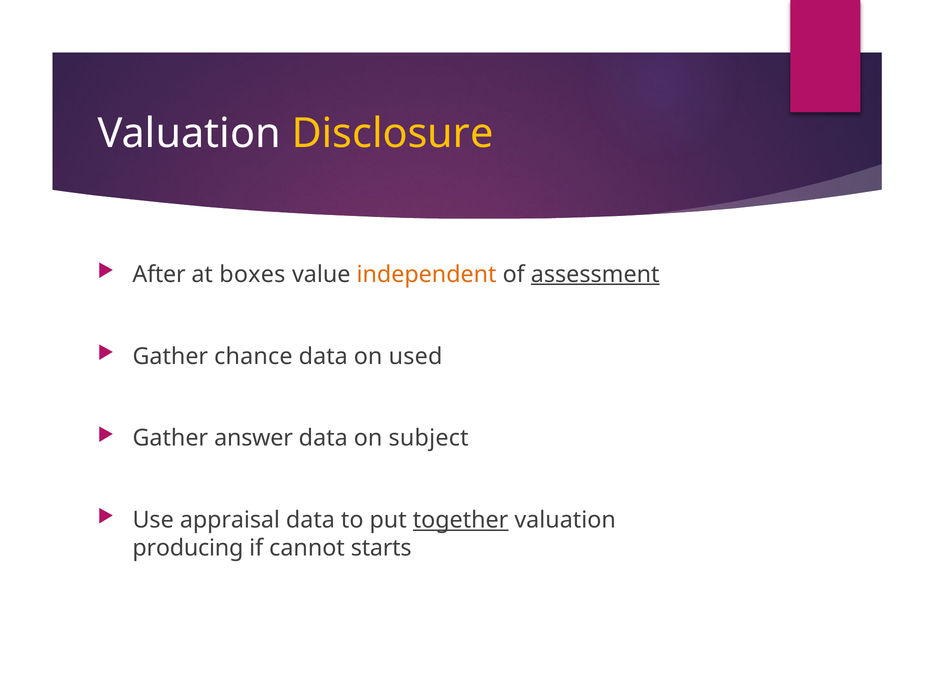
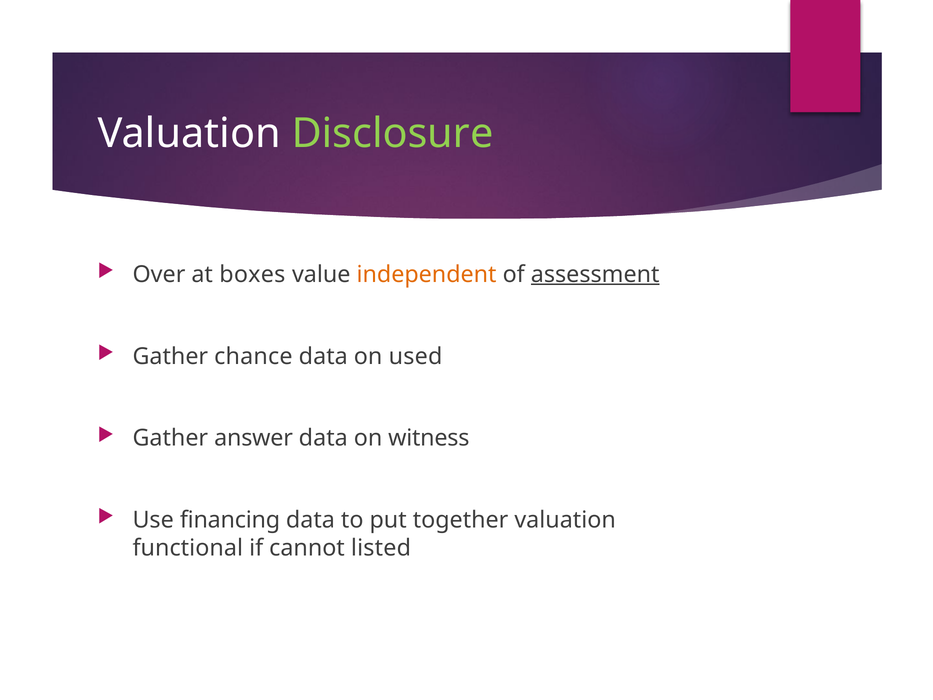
Disclosure colour: yellow -> light green (393, 134)
After: After -> Over (159, 274)
subject: subject -> witness (429, 438)
appraisal: appraisal -> financing (230, 520)
together underline: present -> none (461, 520)
producing: producing -> functional (188, 548)
starts: starts -> listed (381, 548)
